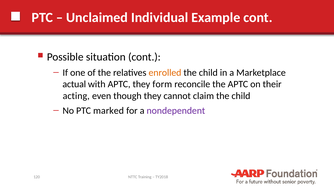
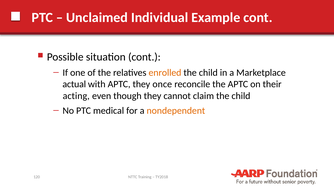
form: form -> once (162, 84)
marked: marked -> medical (109, 111)
nondependent colour: purple -> orange (176, 111)
